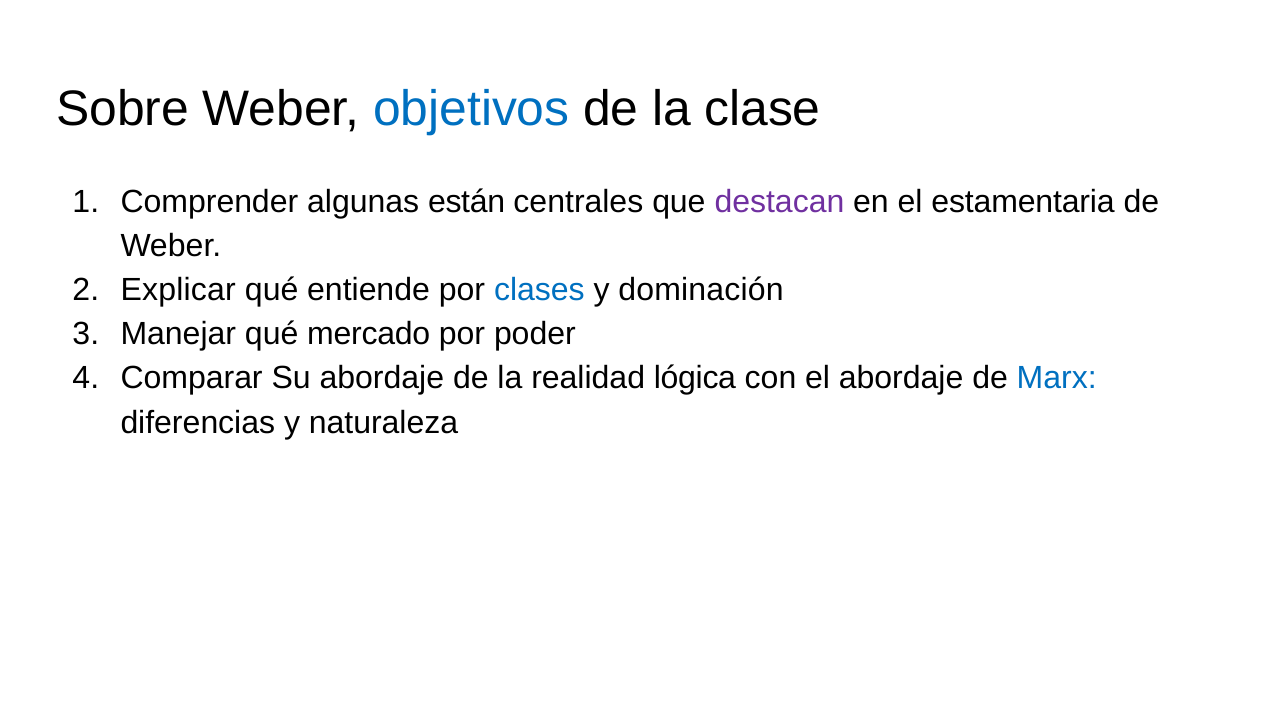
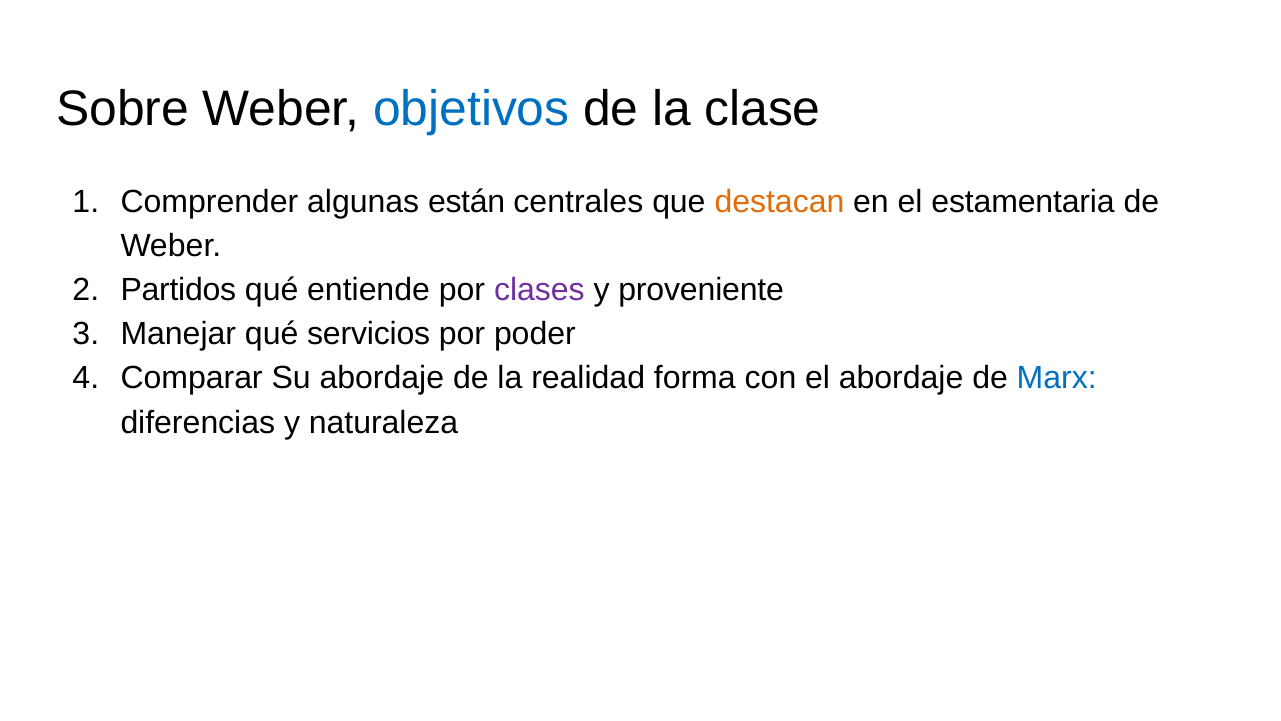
destacan colour: purple -> orange (779, 201)
Explicar: Explicar -> Partidos (178, 290)
clases colour: blue -> purple (539, 290)
dominación: dominación -> proveniente (701, 290)
mercado: mercado -> servicios (369, 334)
lógica: lógica -> forma (695, 378)
